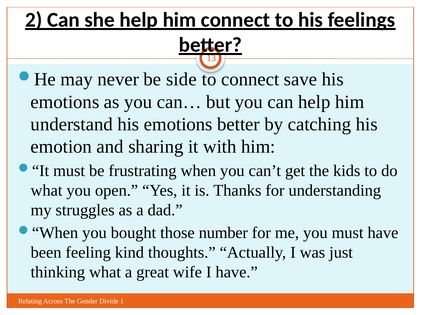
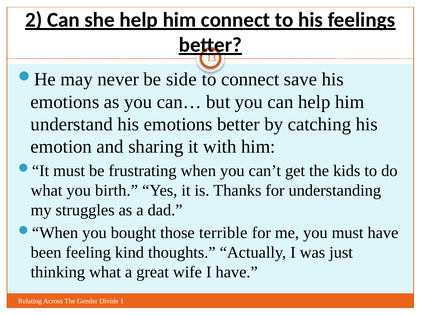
open: open -> birth (117, 191)
number: number -> terrible (223, 233)
